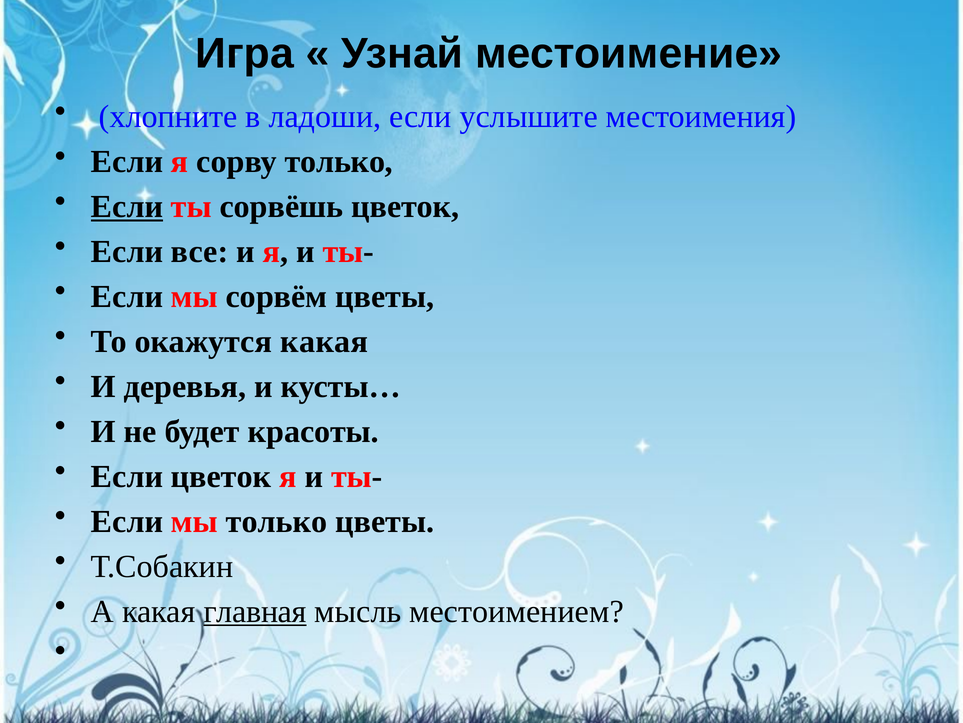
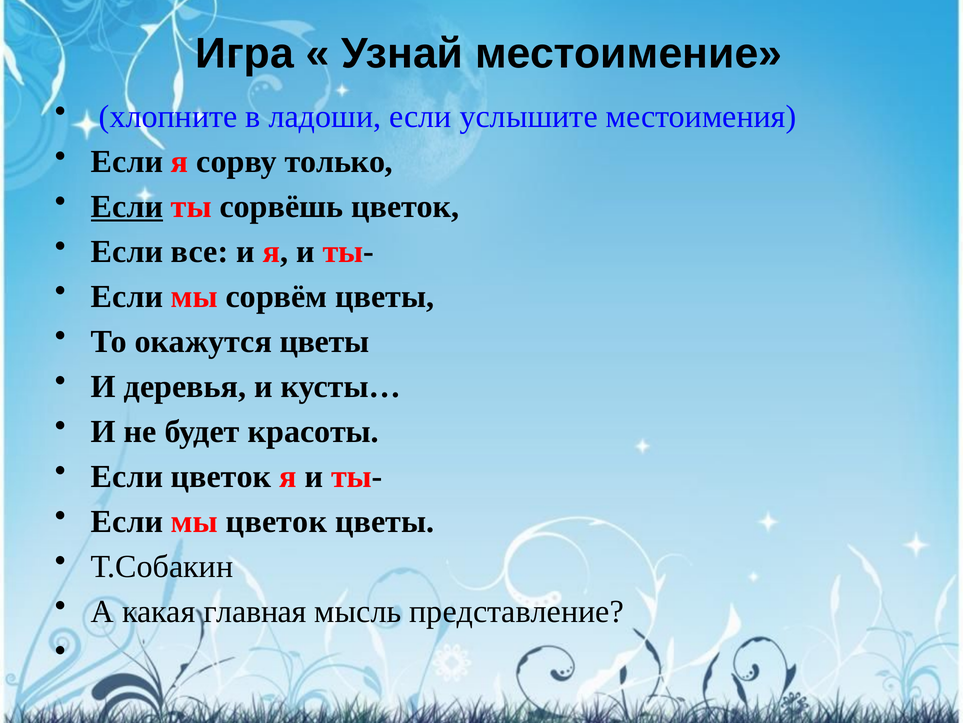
окажутся какая: какая -> цветы (325, 341)
мы только: только -> цветок (276, 521)
главная underline: present -> none (255, 611)
местоимением: местоимением -> представление (517, 611)
